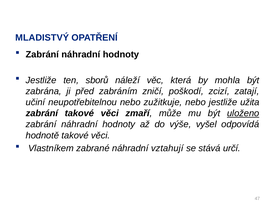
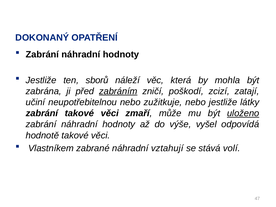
MLADISTVÝ: MLADISTVÝ -> DOKONANÝ (42, 38)
zabráním underline: none -> present (118, 91)
užita: užita -> látky (250, 102)
určí: určí -> volí (232, 148)
